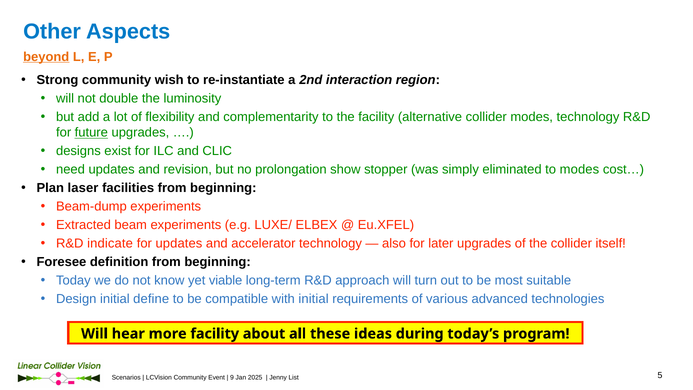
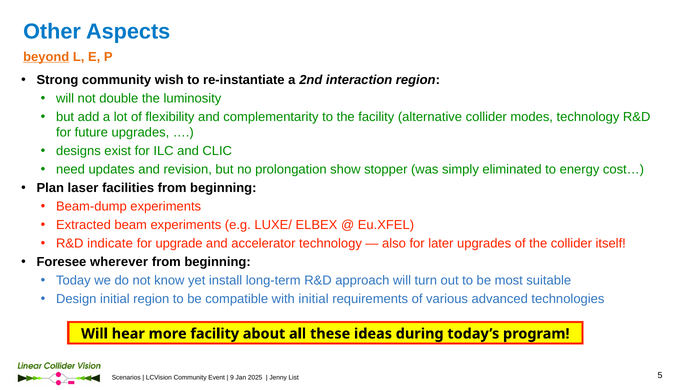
future underline: present -> none (91, 133)
to modes: modes -> energy (580, 169)
for updates: updates -> upgrade (179, 243)
definition: definition -> wherever (119, 262)
viable: viable -> install (226, 280)
initial define: define -> region (151, 299)
